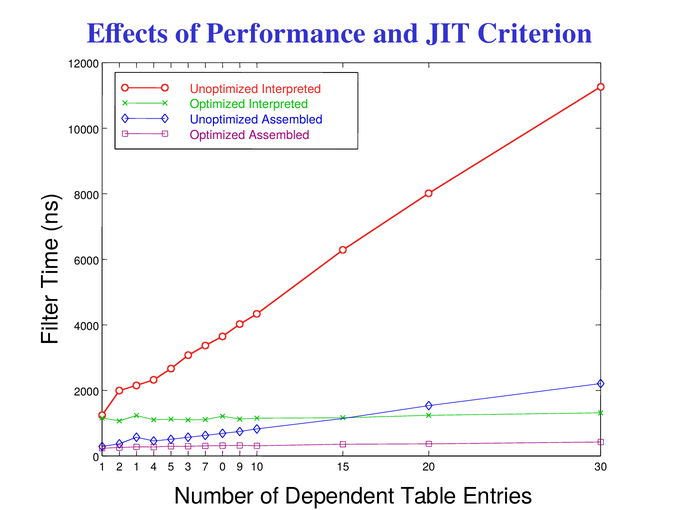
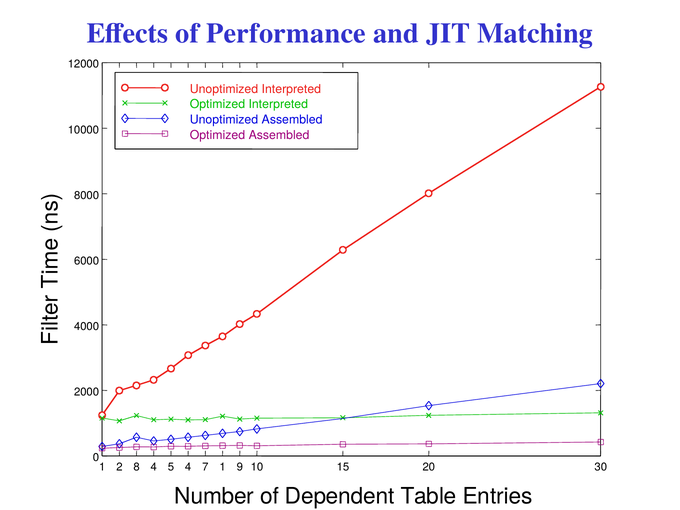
Criterion: Criterion -> Matching (535, 34)
2 1: 1 -> 8 (137, 467)
5 3: 3 -> 4 (188, 467)
7 0: 0 -> 1 (223, 467)
